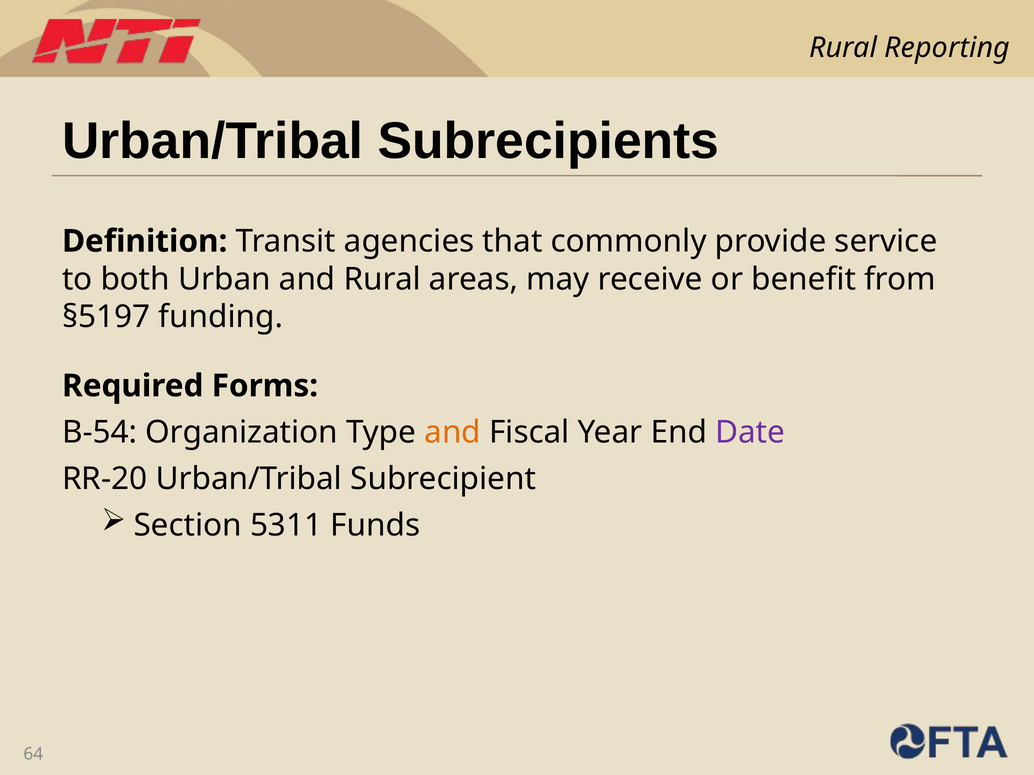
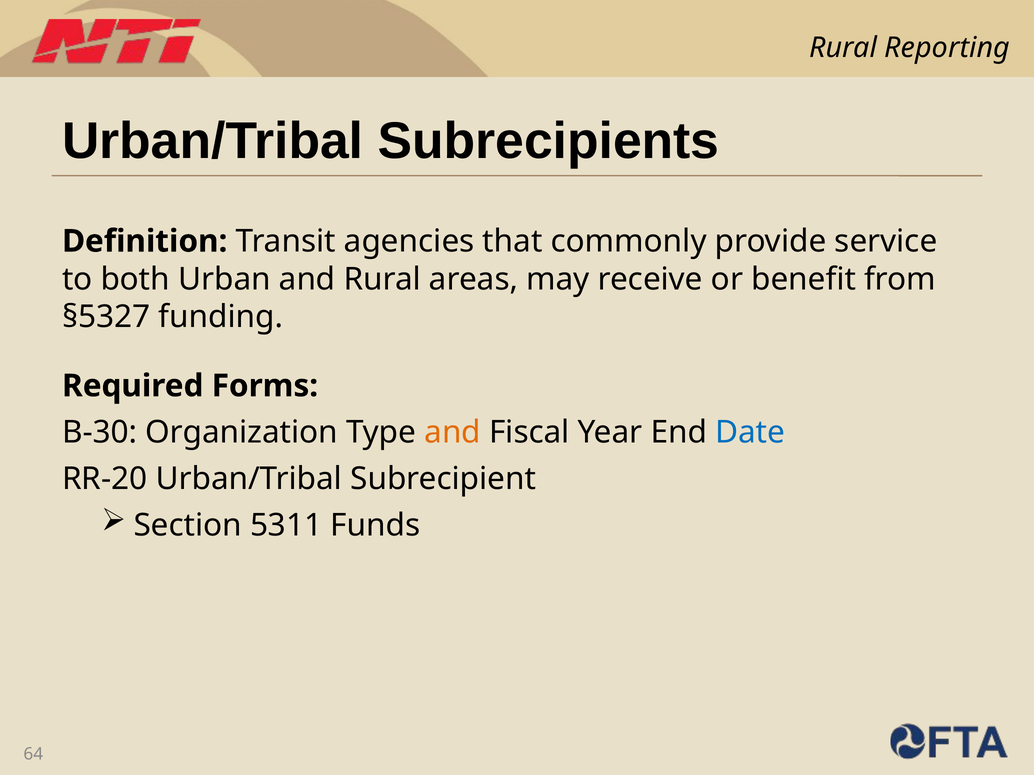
§5197: §5197 -> §5327 (106, 317)
B-54: B-54 -> B-30 (100, 433)
Date colour: purple -> blue (750, 433)
